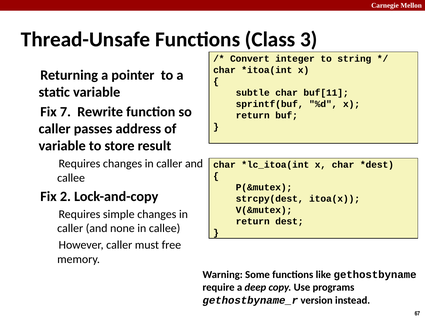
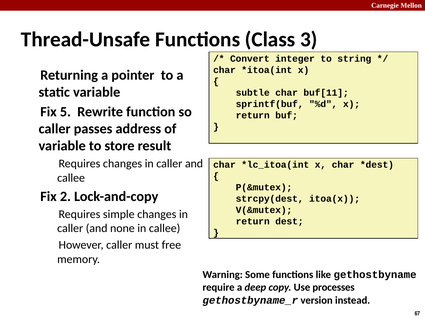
7: 7 -> 5 (65, 112)
programs: programs -> processes (334, 287)
